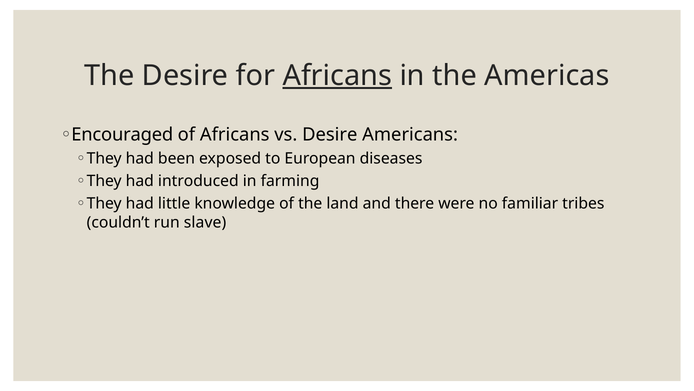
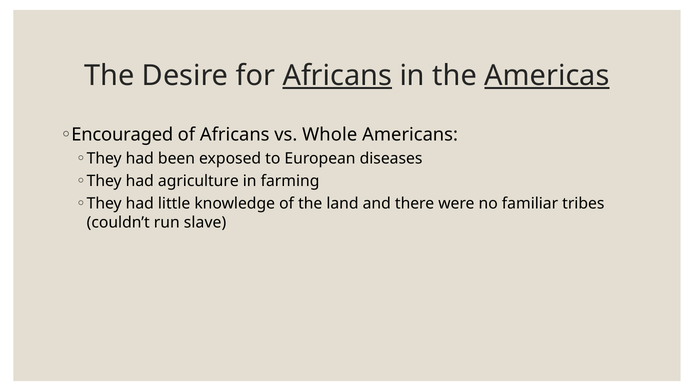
Americas underline: none -> present (547, 75)
vs Desire: Desire -> Whole (330, 135)
introduced: introduced -> agriculture (198, 181)
